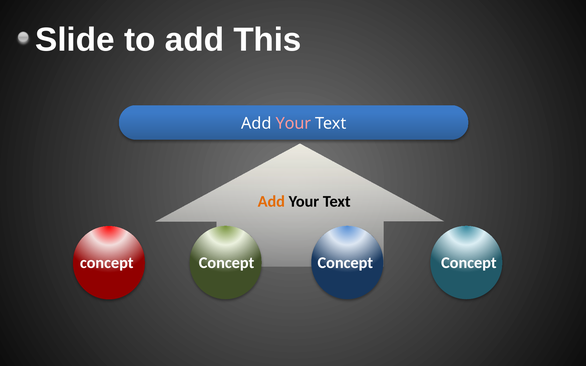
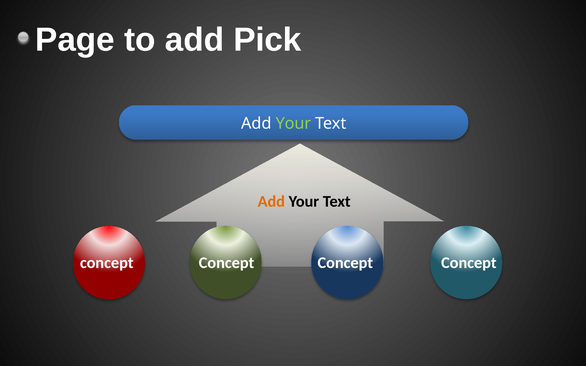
Slide: Slide -> Page (75, 40)
This: This -> Pick (267, 40)
Your colour: pink -> light green (293, 124)
